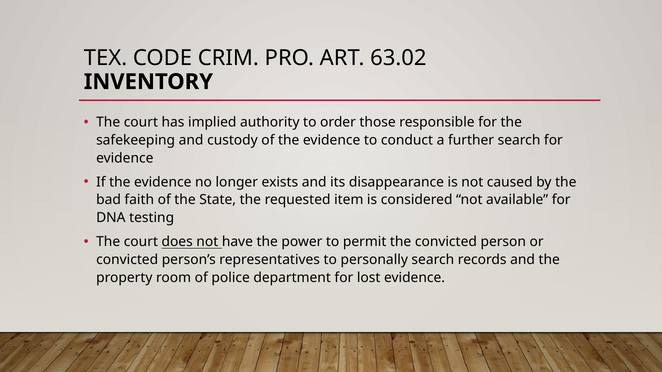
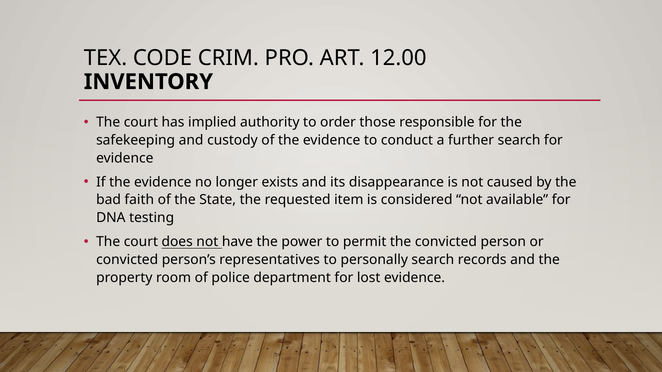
63.02: 63.02 -> 12.00 (398, 58)
